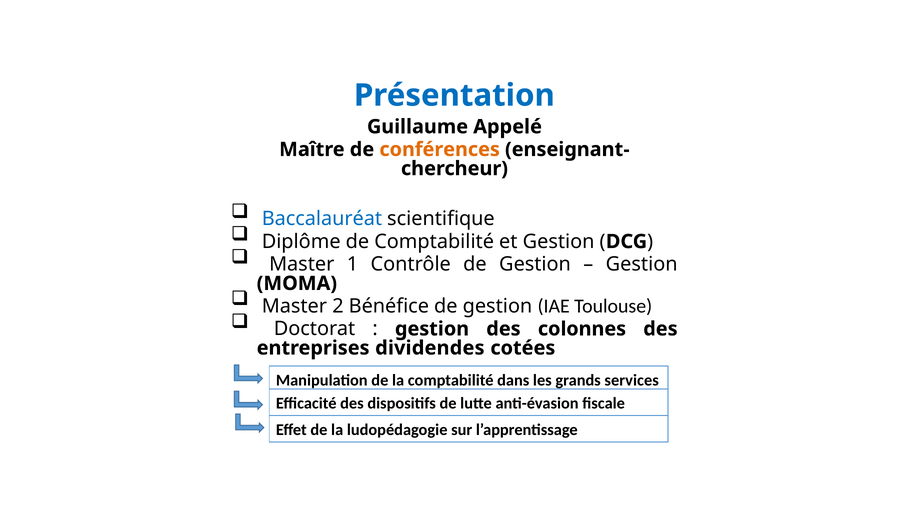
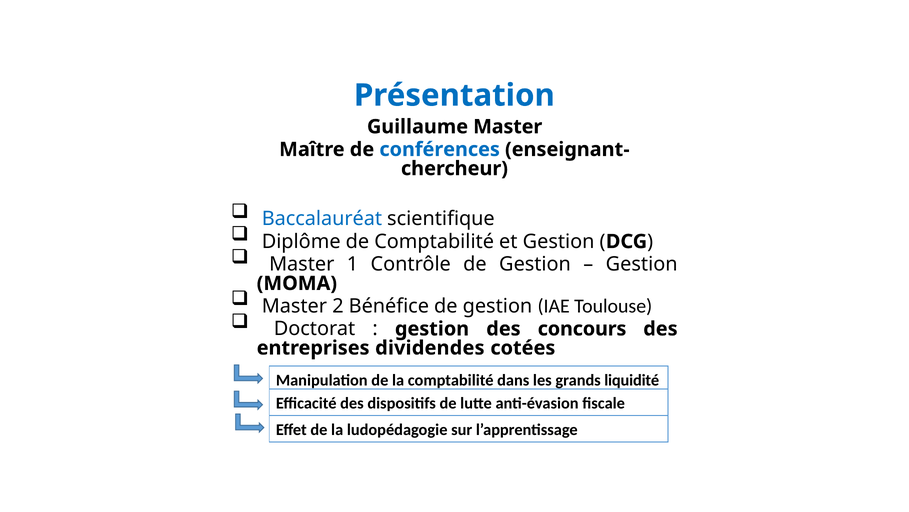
Guillaume Appelé: Appelé -> Master (508, 127)
conférences colour: orange -> blue (440, 149)
colonnes: colonnes -> concours (582, 328)
services: services -> liquidité (632, 380)
